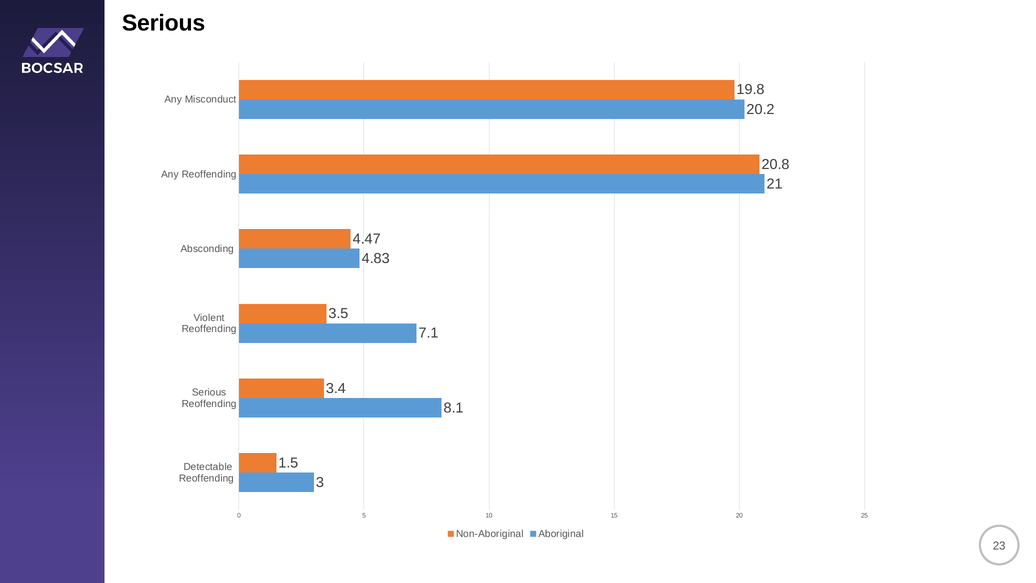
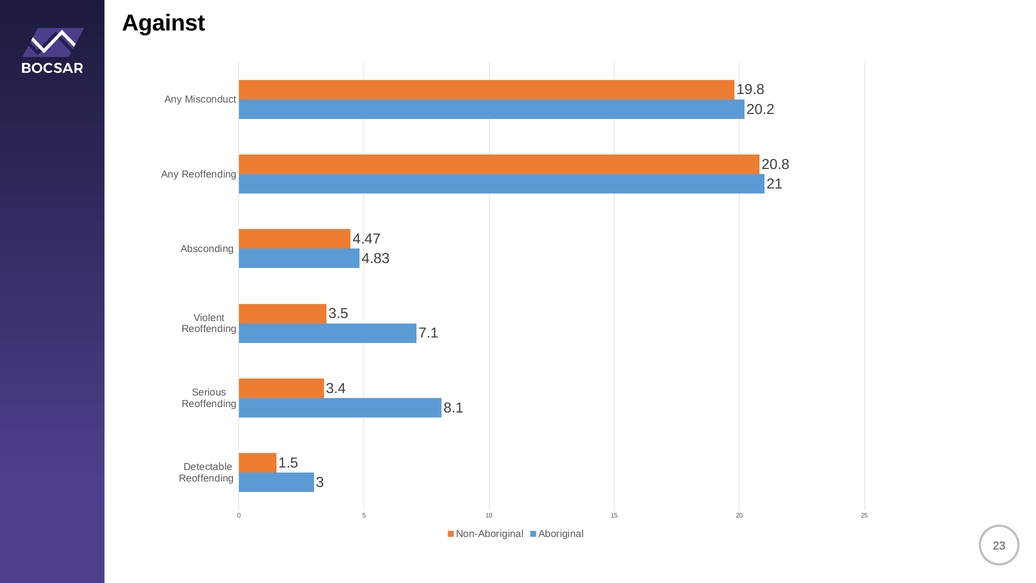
Serious: Serious -> Against (164, 23)
